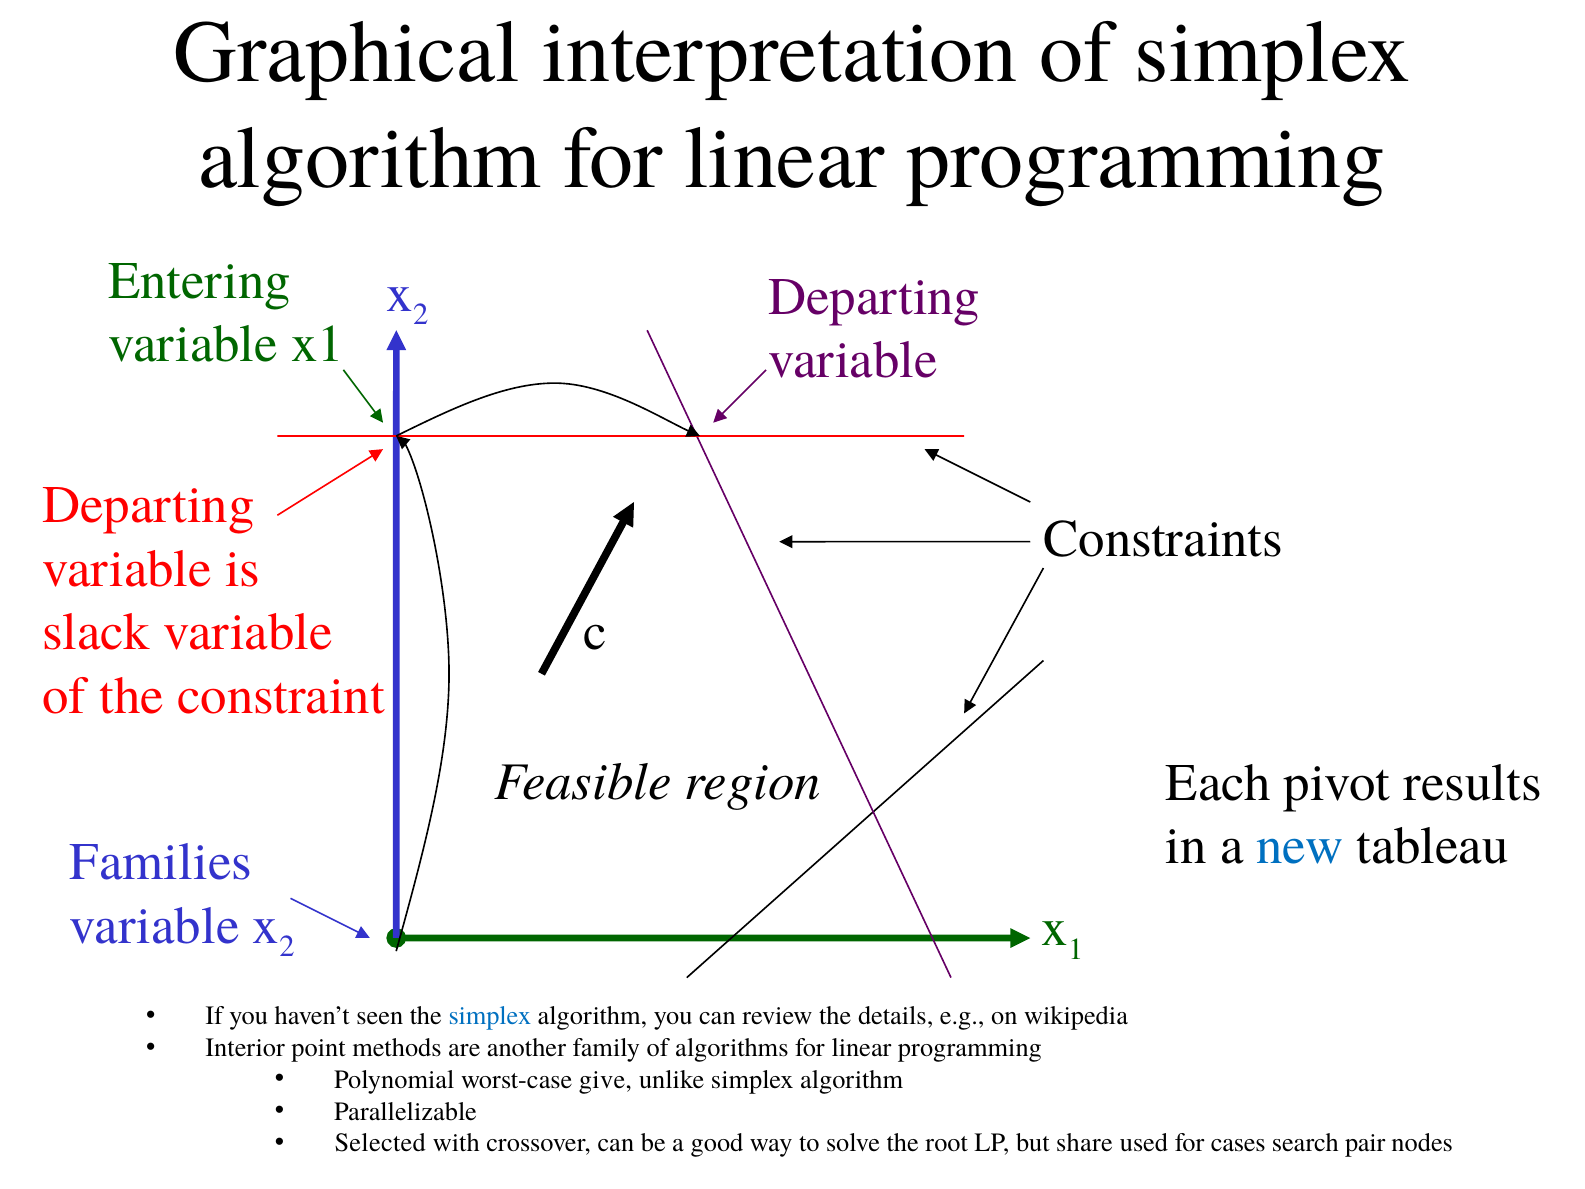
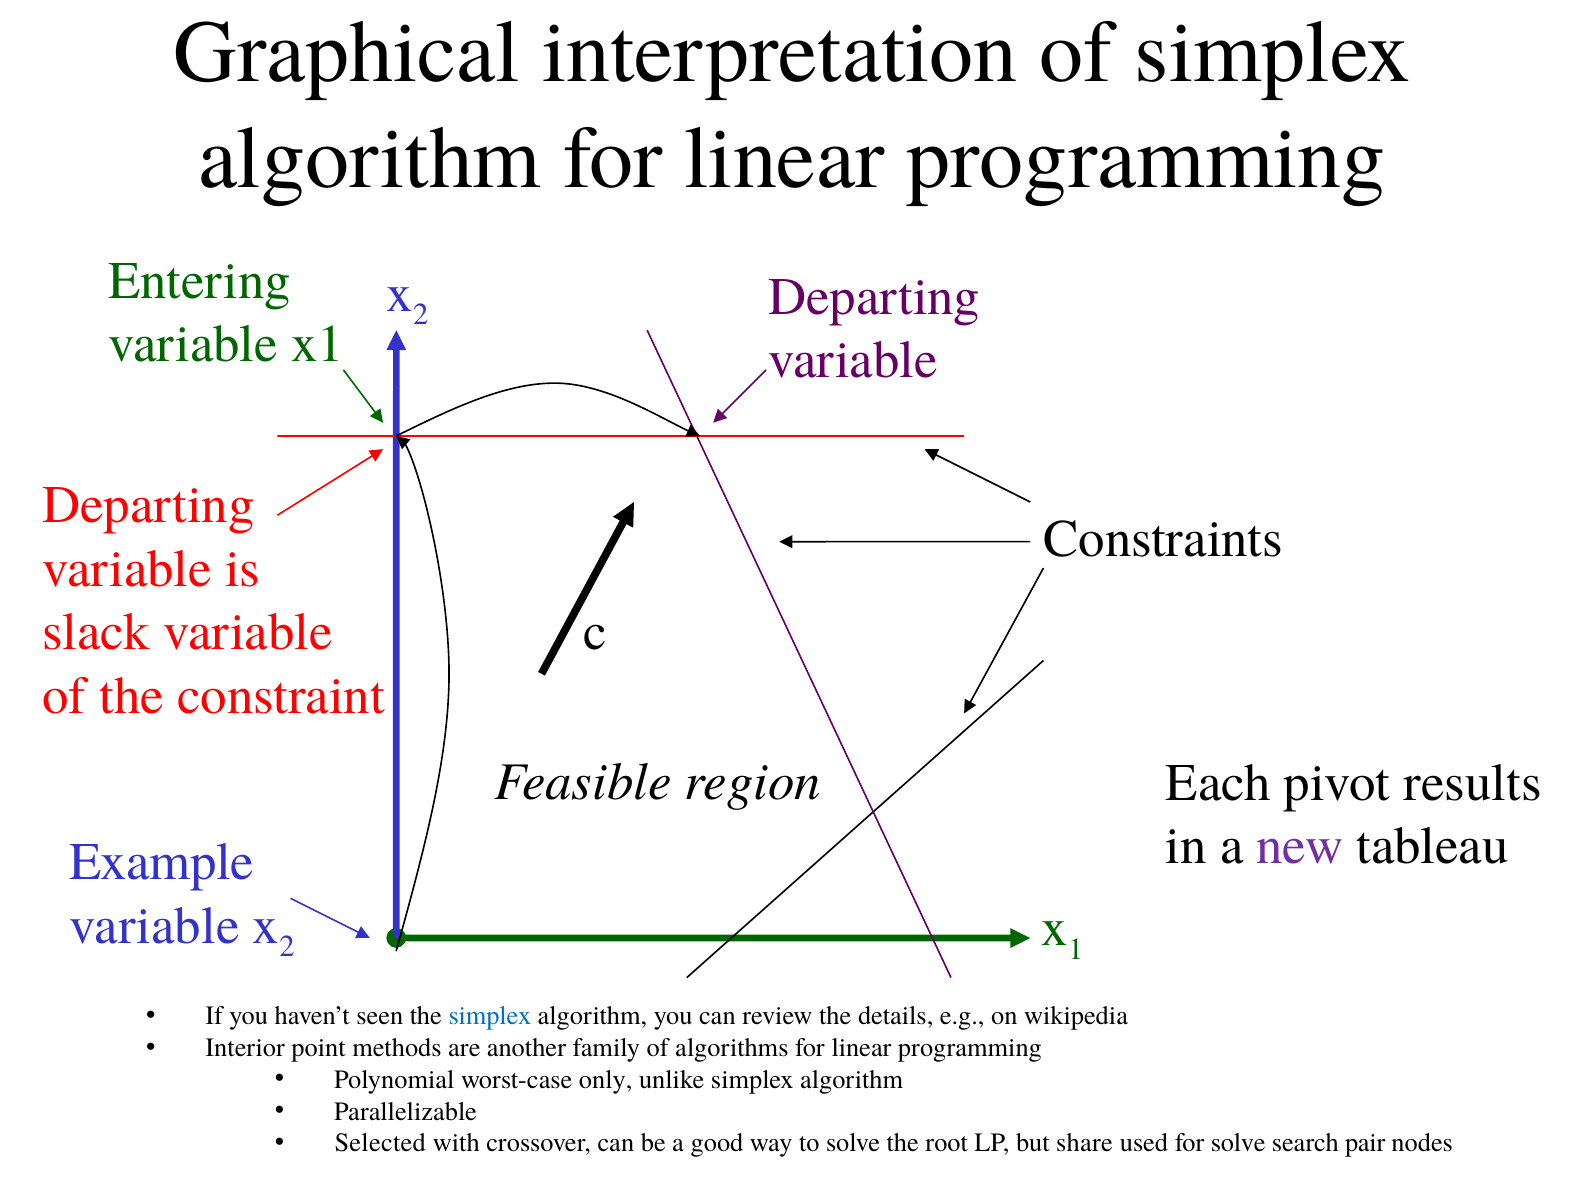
new colour: blue -> purple (1300, 846)
Families: Families -> Example (161, 862)
give: give -> only (606, 1079)
for cases: cases -> solve (1238, 1143)
